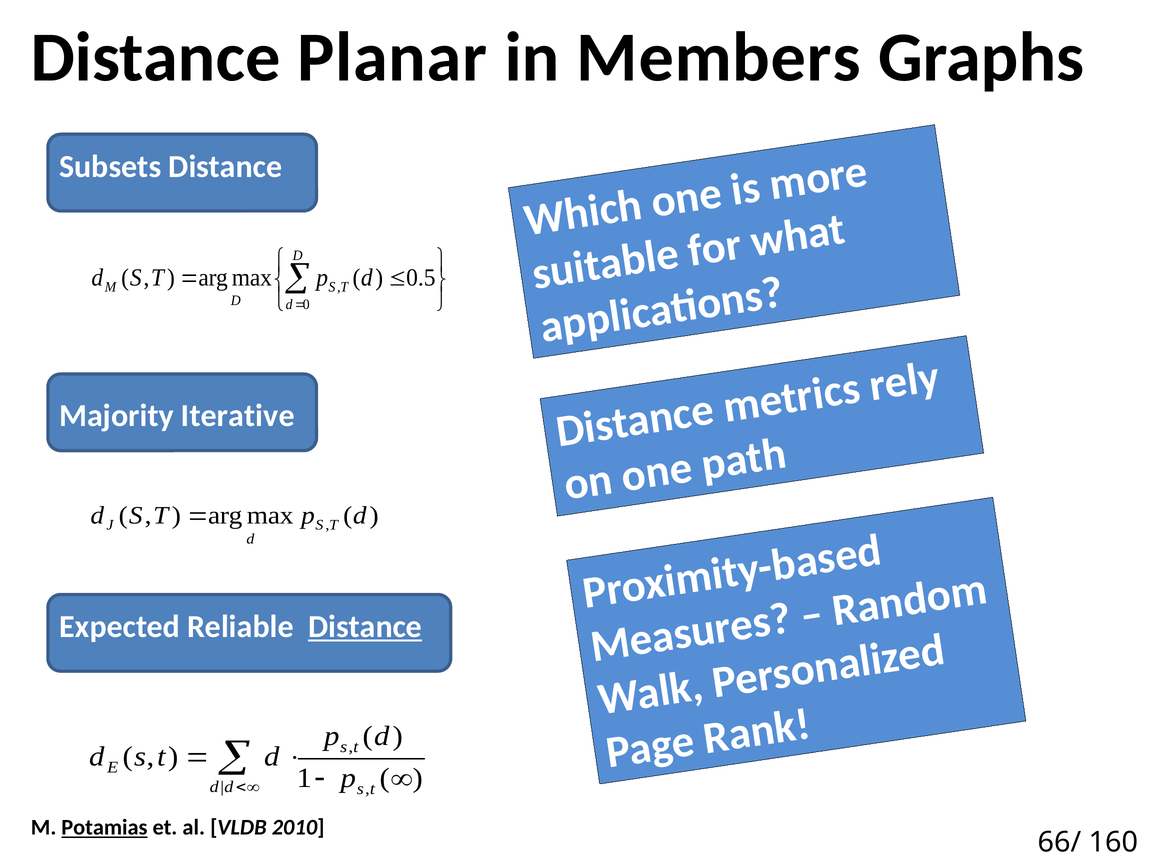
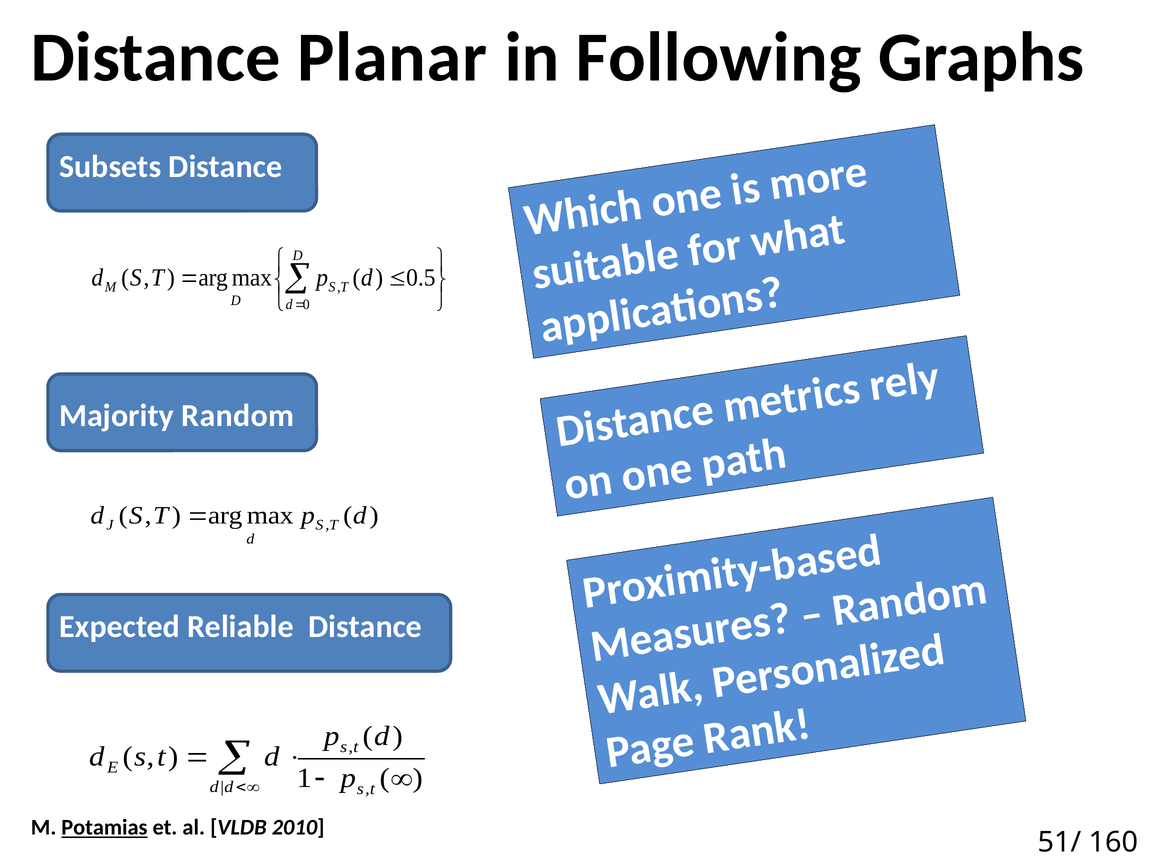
Members: Members -> Following (719, 58)
Iterative: Iterative -> Random (238, 416)
Distance underline: present -> none (365, 627)
66/: 66/ -> 51/ (1060, 842)
